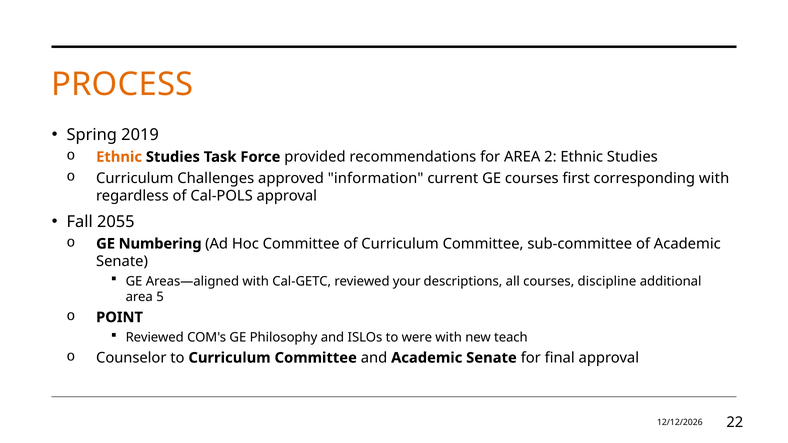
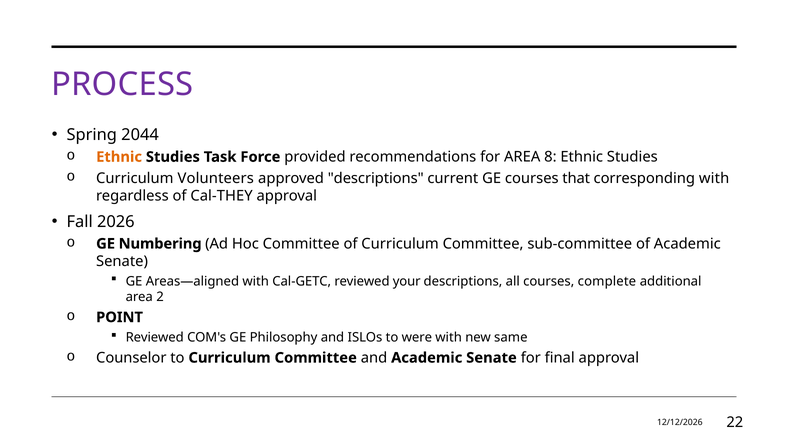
PROCESS colour: orange -> purple (122, 85)
2019: 2019 -> 2044 (140, 135)
2: 2 -> 8 (550, 157)
Challenges: Challenges -> Volunteers (216, 178)
approved information: information -> descriptions (376, 178)
first: first -> that (576, 178)
Cal-POLS: Cal-POLS -> Cal-THEY (222, 196)
2055: 2055 -> 2026 (116, 222)
discipline: discipline -> complete (607, 282)
5: 5 -> 2 (160, 297)
teach: teach -> same (511, 338)
